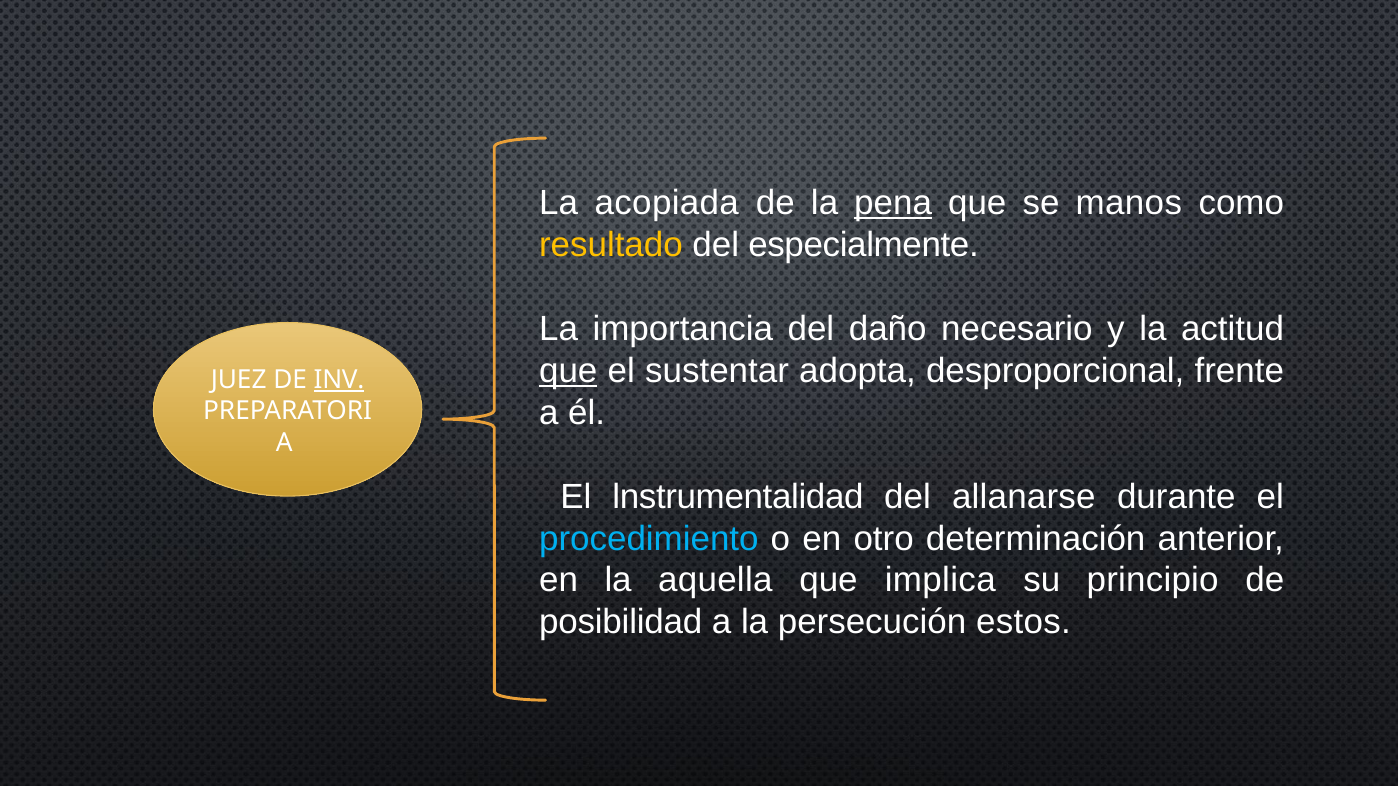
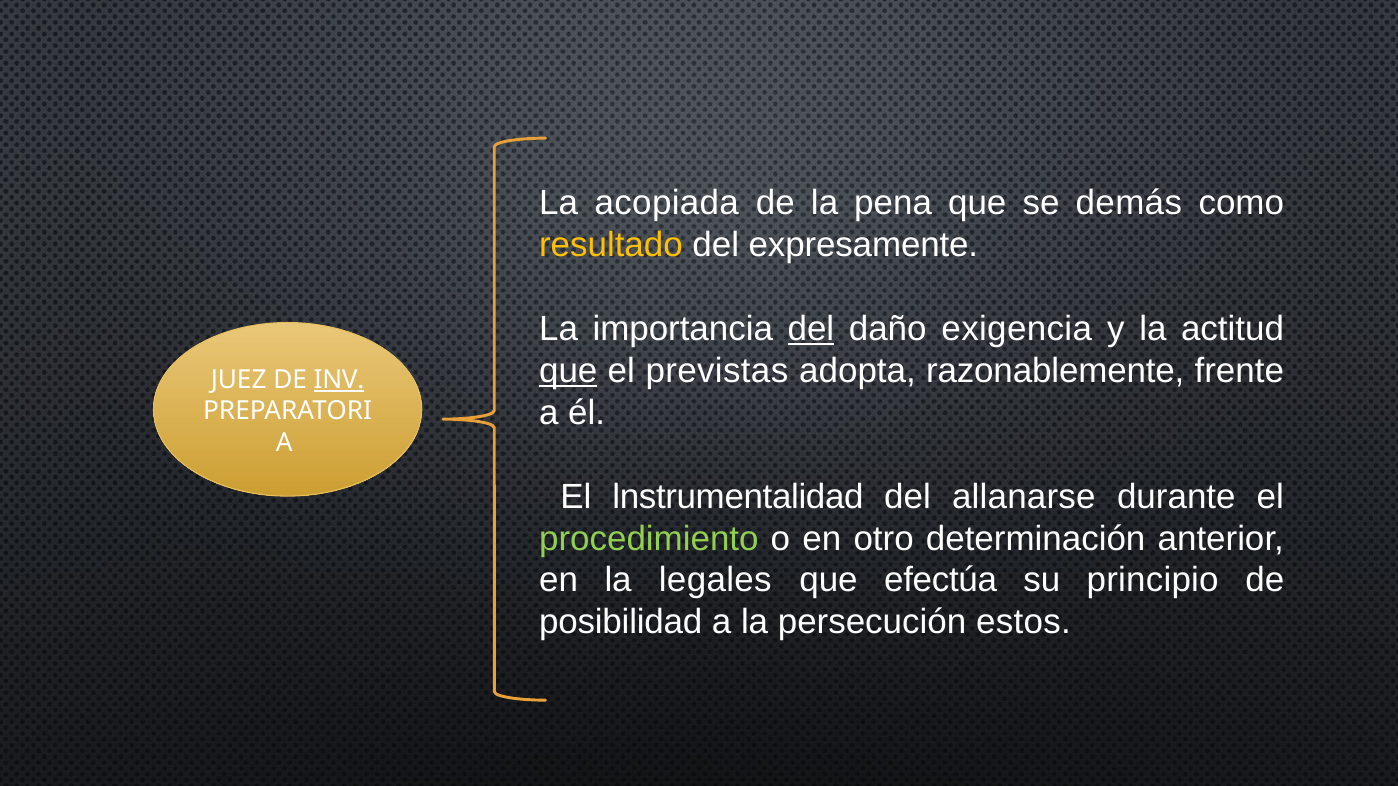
pena underline: present -> none (893, 203)
manos: manos -> demás (1129, 203)
especialmente: especialmente -> expresamente (863, 245)
del underline: none -> present (811, 329)
necesario: necesario -> exigencia (1017, 329)
sustentar: sustentar -> previstas (717, 371)
desproporcional: desproporcional -> razonablemente (1055, 371)
procedimiento colour: light blue -> light green (649, 539)
aquella: aquella -> legales (715, 581)
implica: implica -> efectúa (941, 581)
